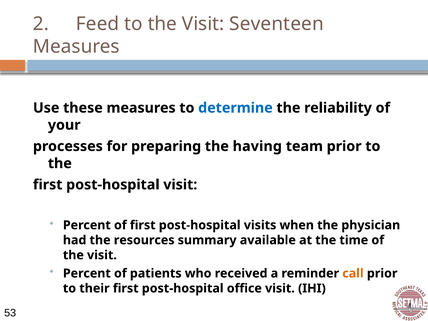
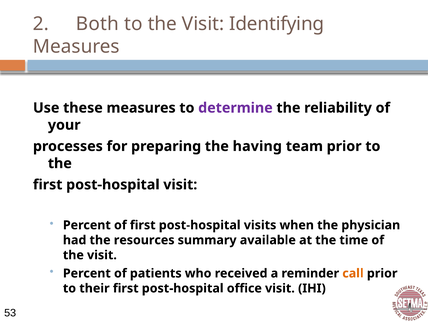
Feed: Feed -> Both (97, 24)
Seventeen: Seventeen -> Identifying (277, 24)
determine colour: blue -> purple (235, 108)
